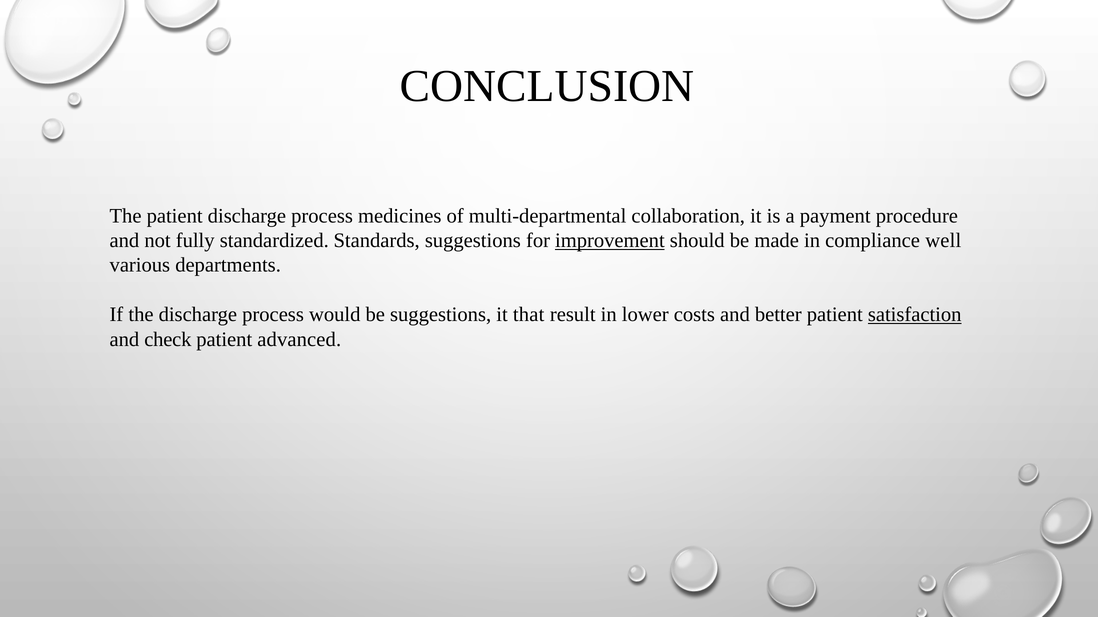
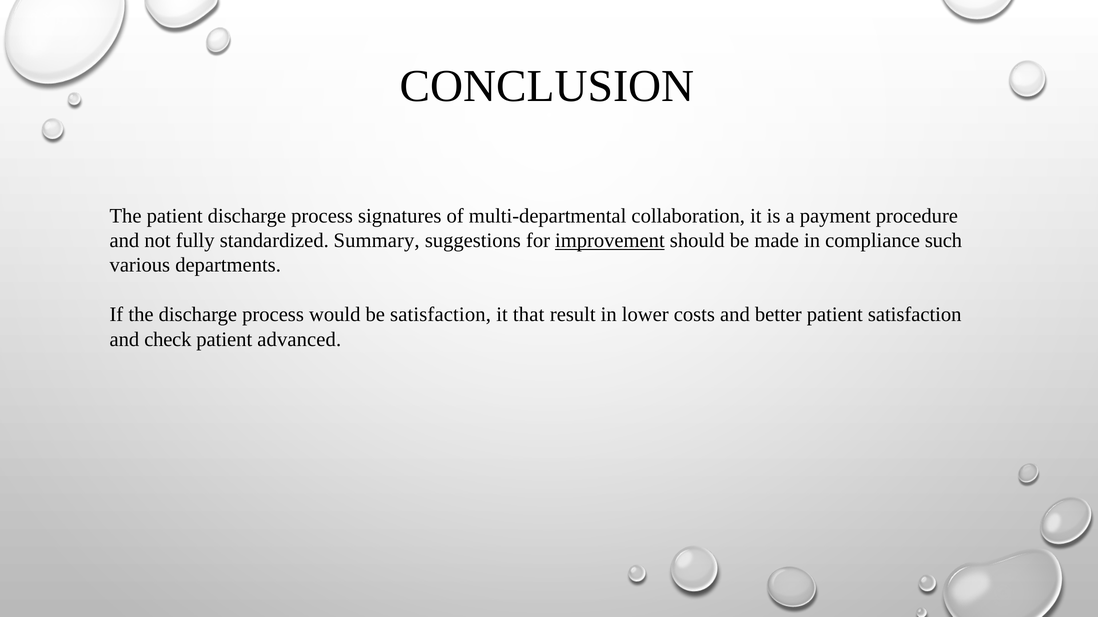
medicines: medicines -> signatures (400, 216)
Standards: Standards -> Summary (377, 241)
well: well -> such (943, 241)
be suggestions: suggestions -> satisfaction (441, 315)
satisfaction underline: present -> none (915, 315)
